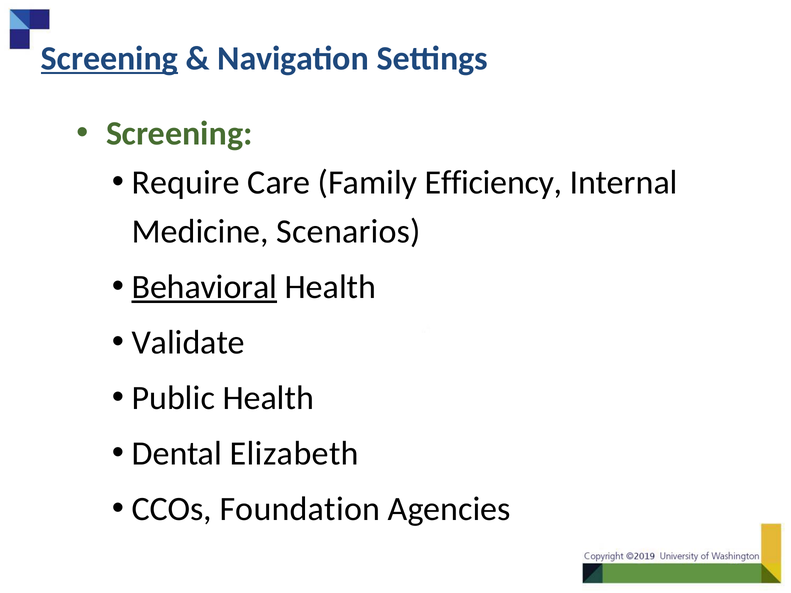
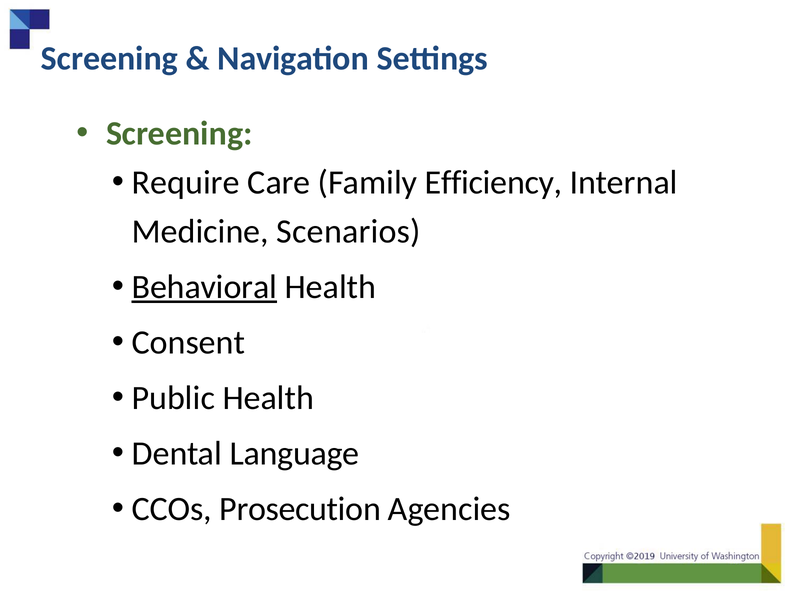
Screening underline: present -> none (109, 58)
Validate: Validate -> Consent (188, 343)
Elizabeth: Elizabeth -> Language (295, 454)
Foundation: Foundation -> Prosecution (300, 509)
